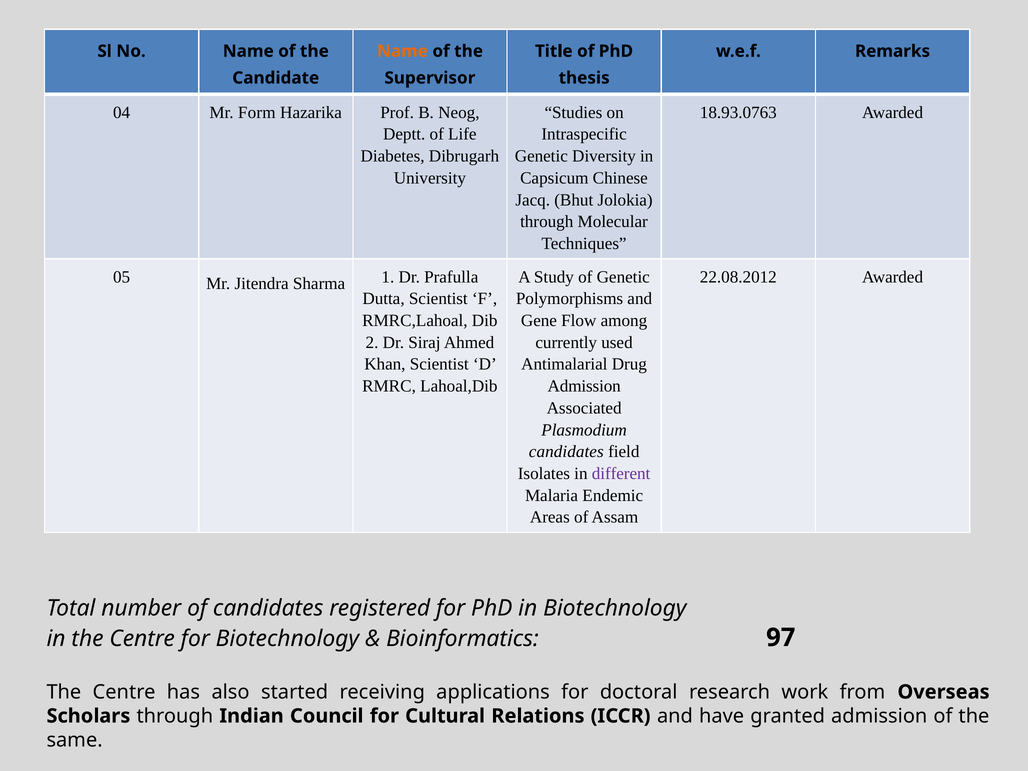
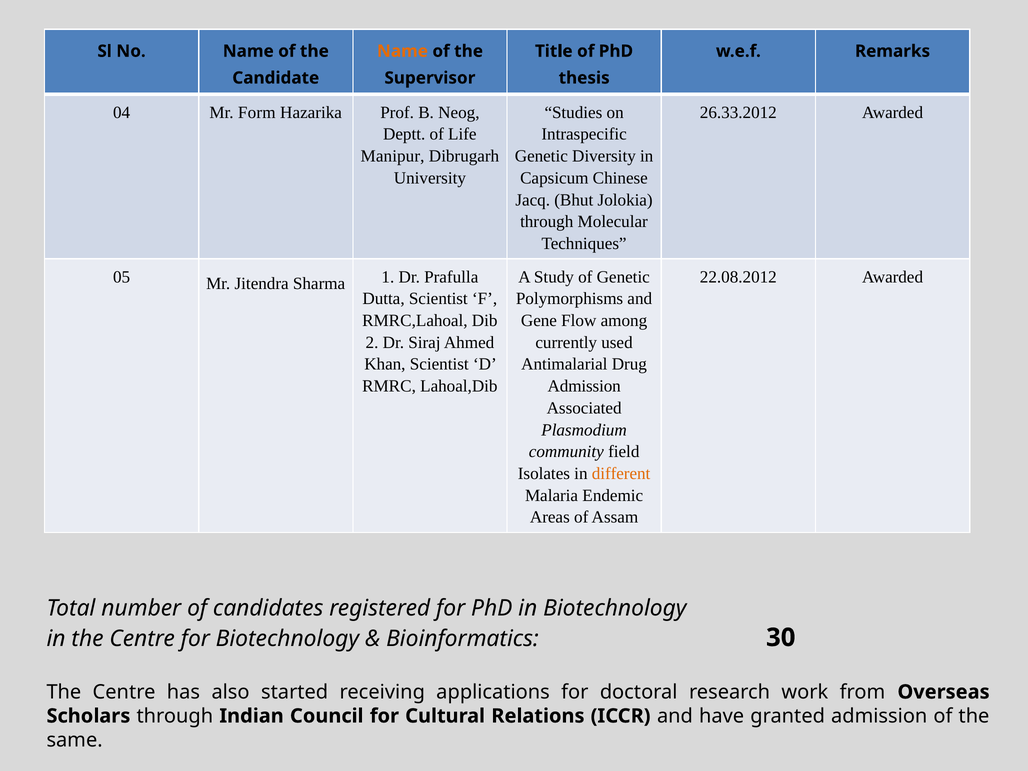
18.93.0763: 18.93.0763 -> 26.33.2012 (738, 112)
Diabetes: Diabetes -> Manipur (393, 156)
candidates: candidates -> community (566, 452)
different colour: purple -> orange (621, 474)
97: 97 -> 30 (781, 638)
